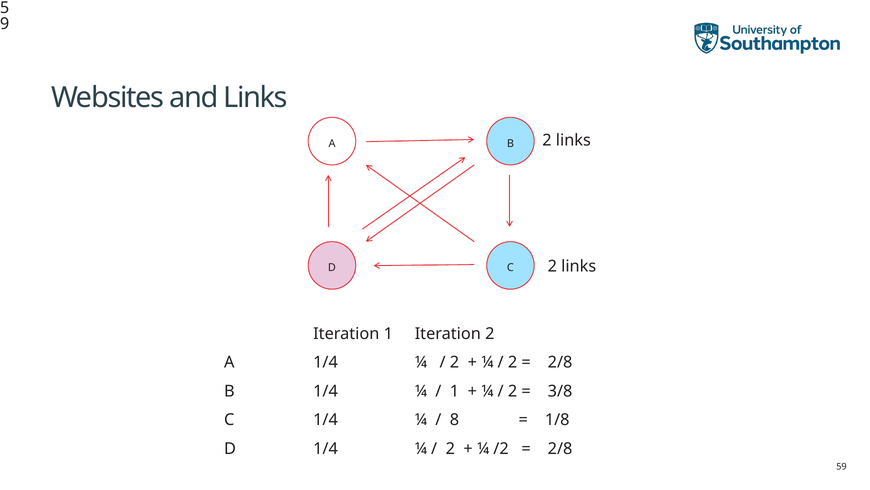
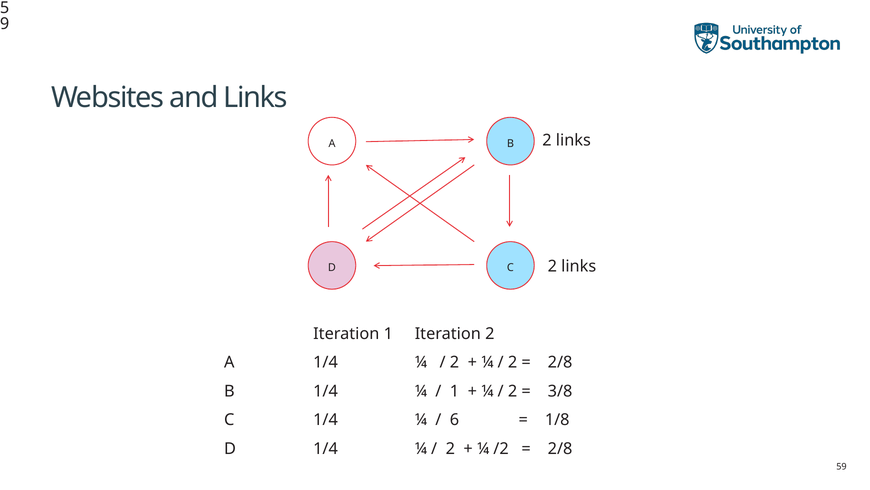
8: 8 -> 6 (455, 420)
